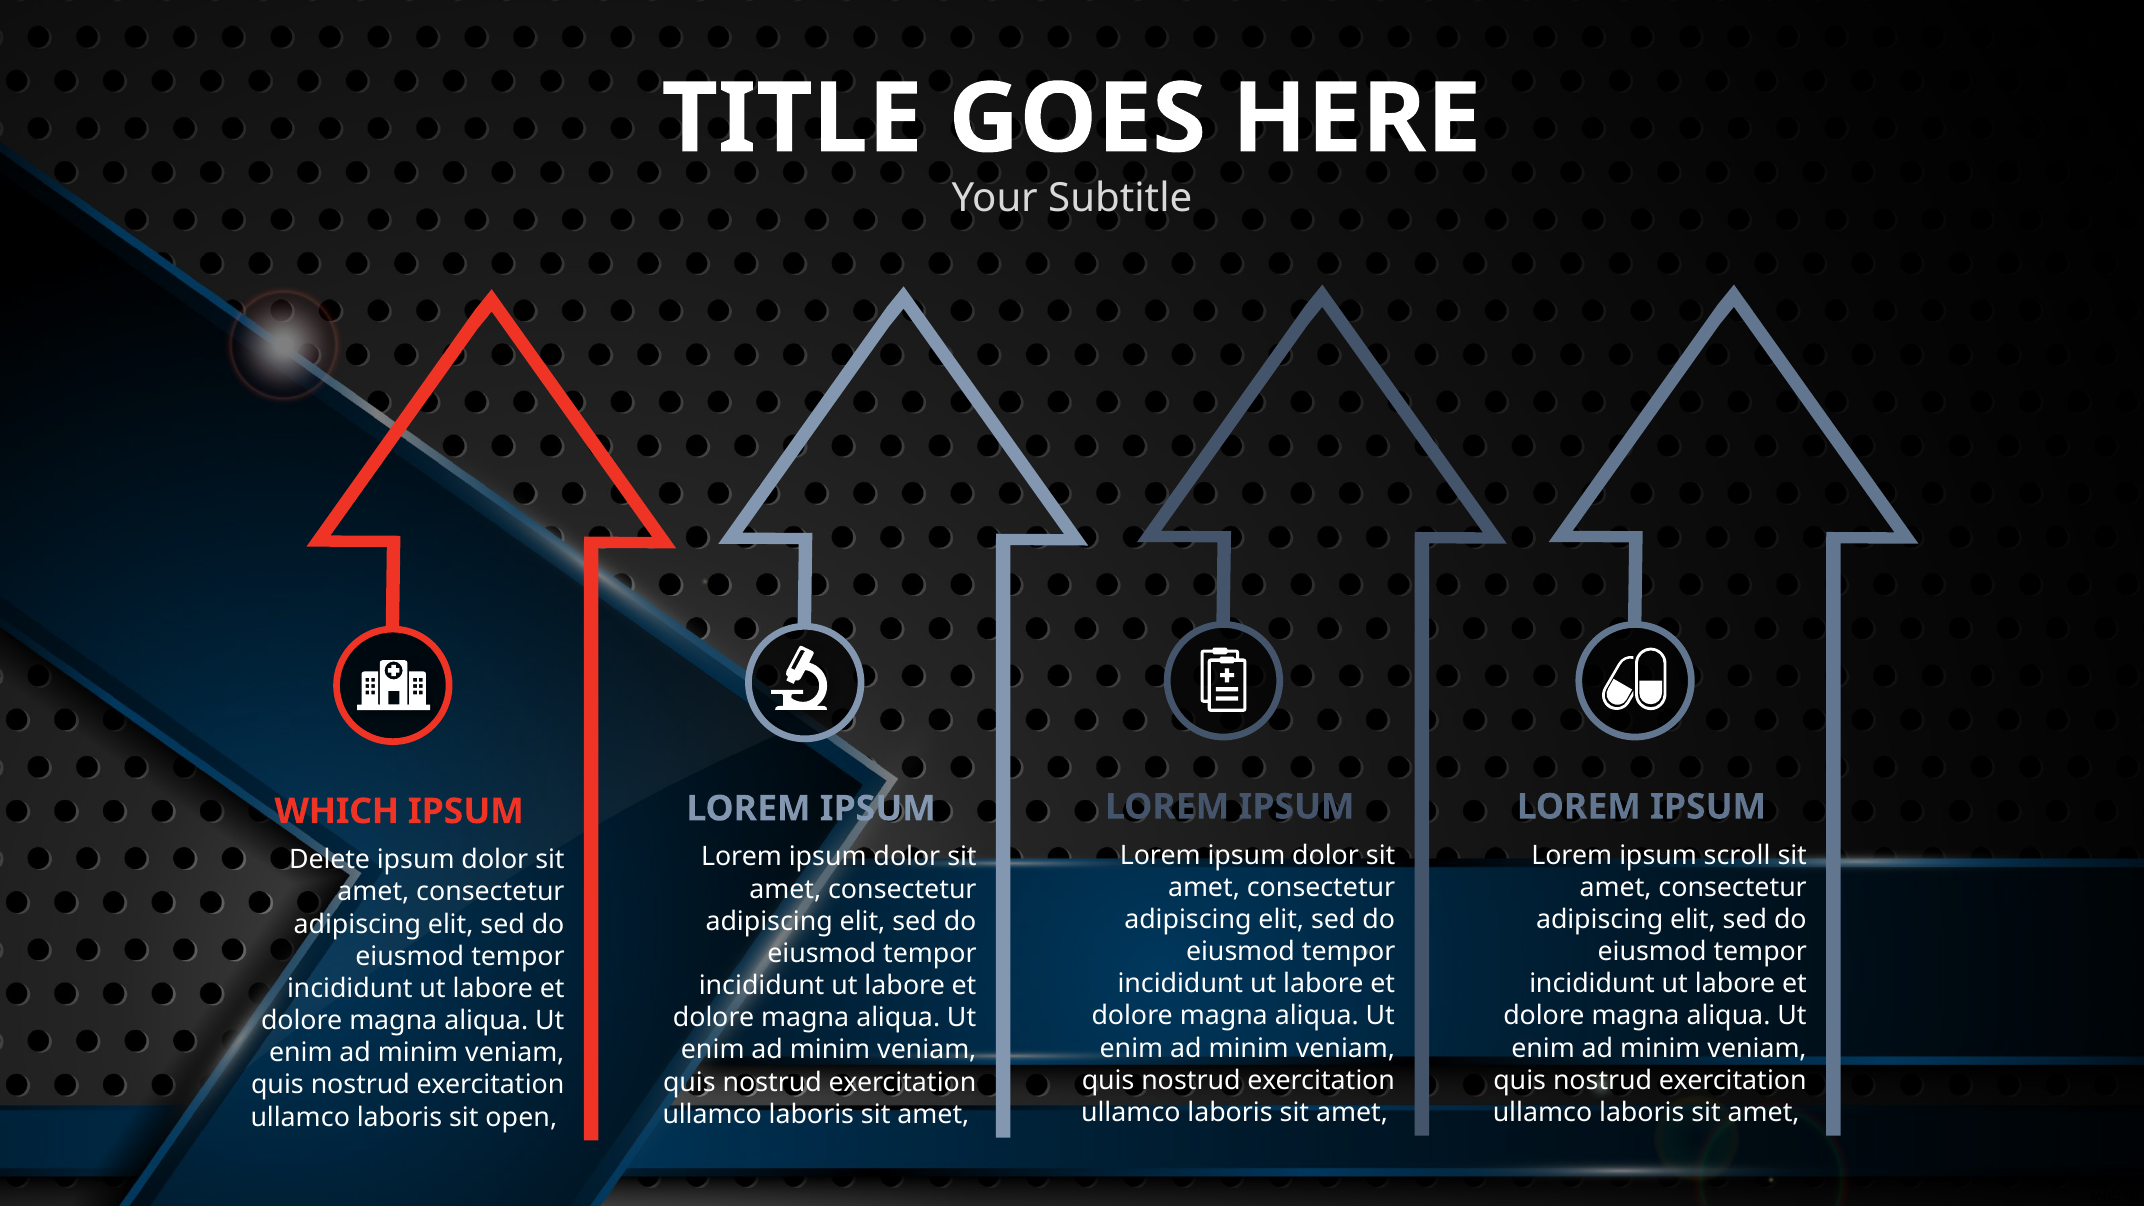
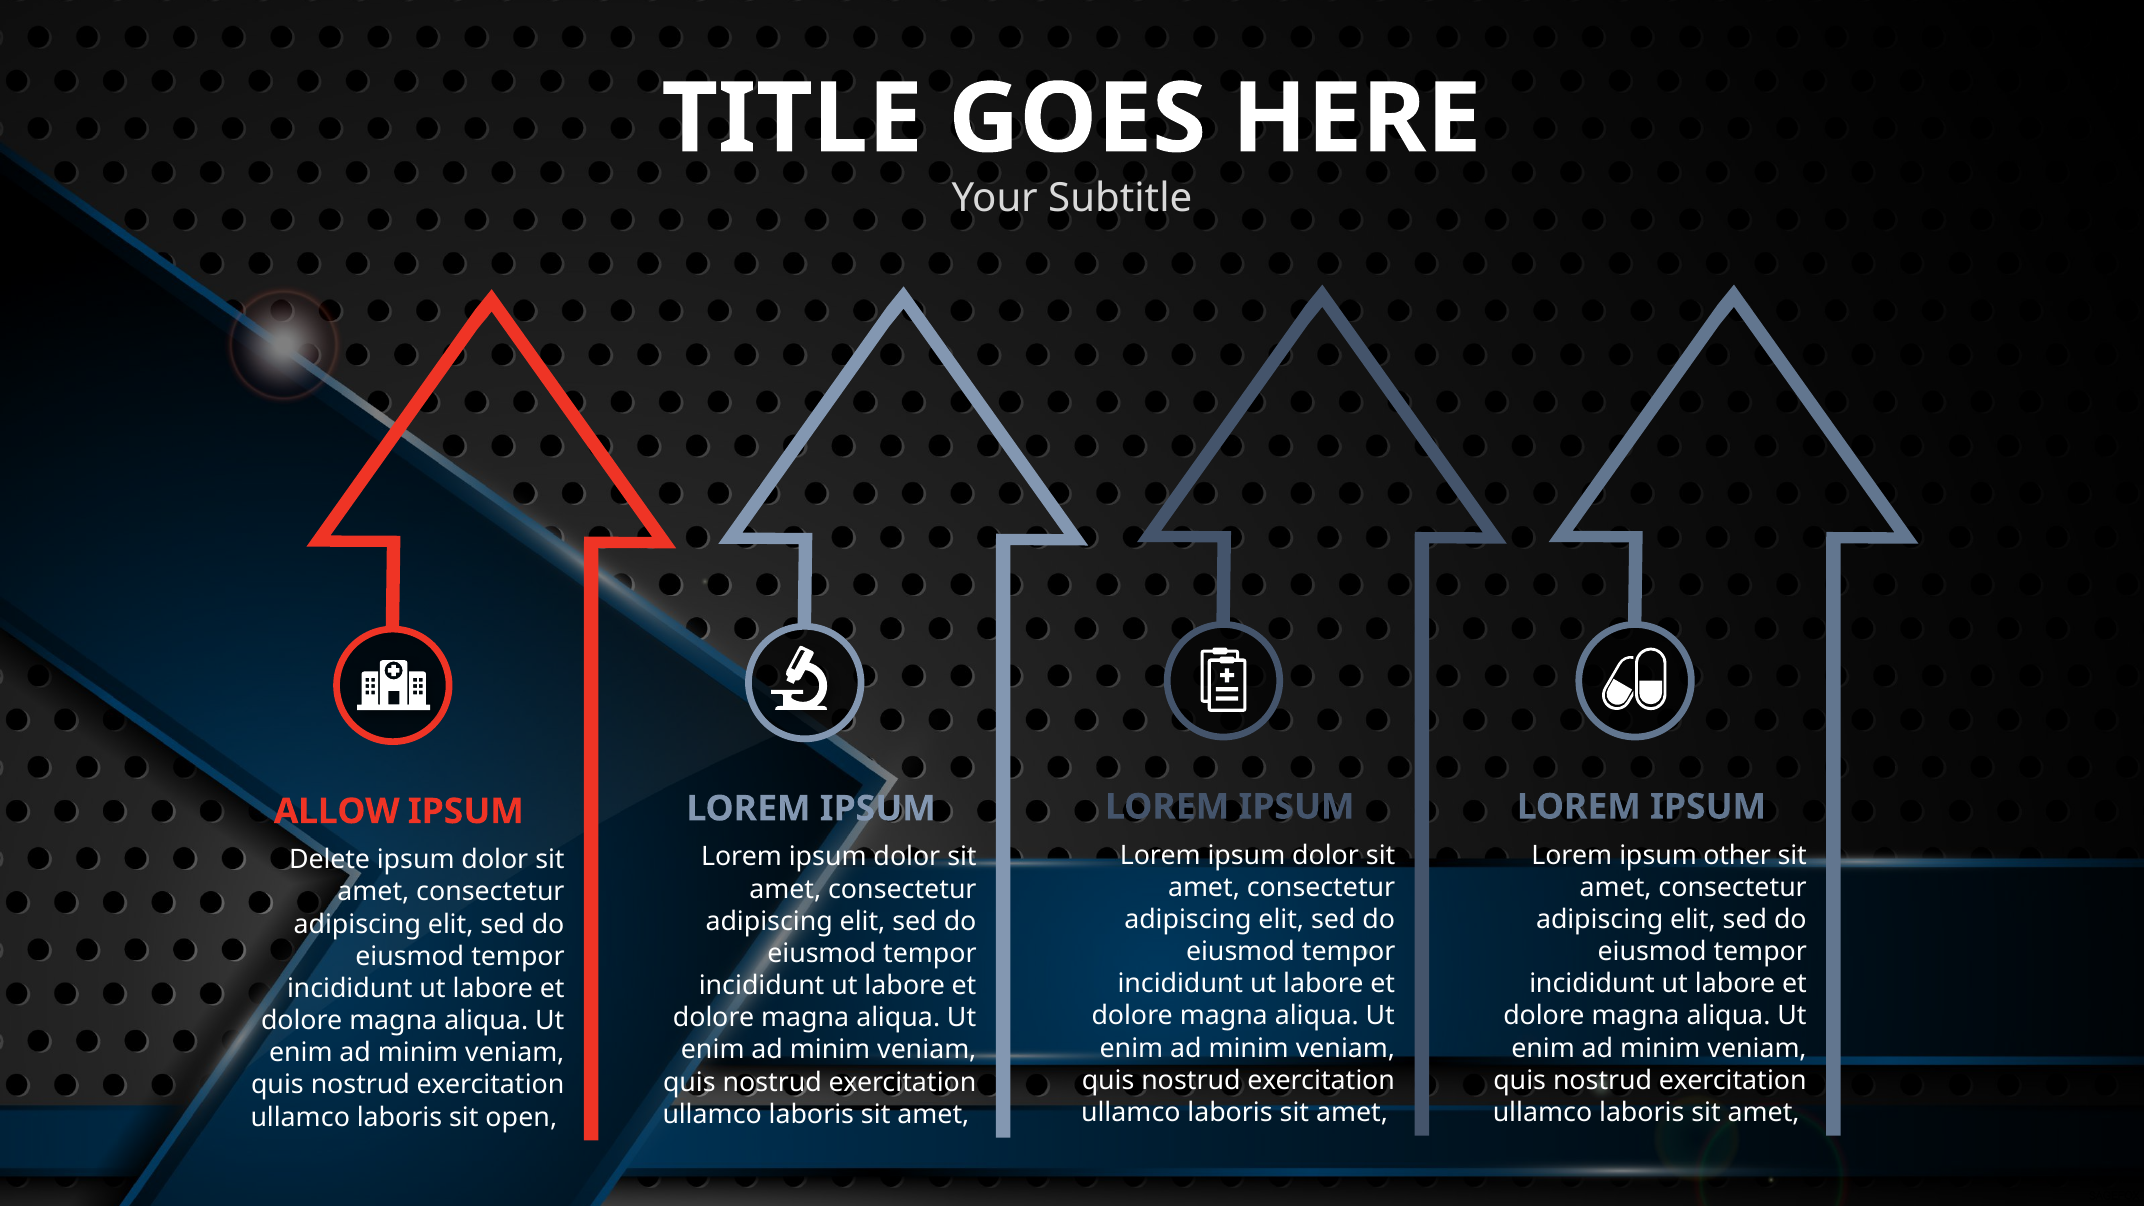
WHICH: WHICH -> ALLOW (337, 811)
scroll: scroll -> other (1737, 855)
